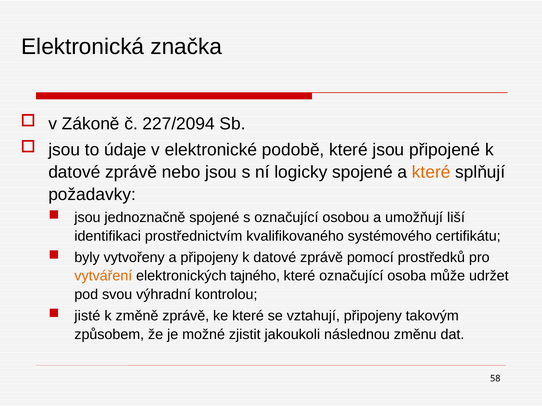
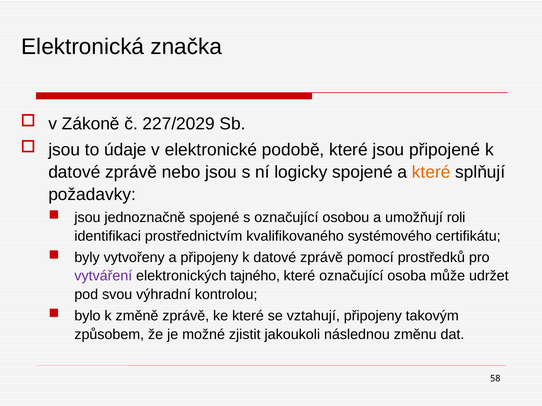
227/2094: 227/2094 -> 227/2029 (179, 124)
liší: liší -> roli (456, 218)
vytváření colour: orange -> purple (103, 276)
jisté: jisté -> bylo (87, 316)
